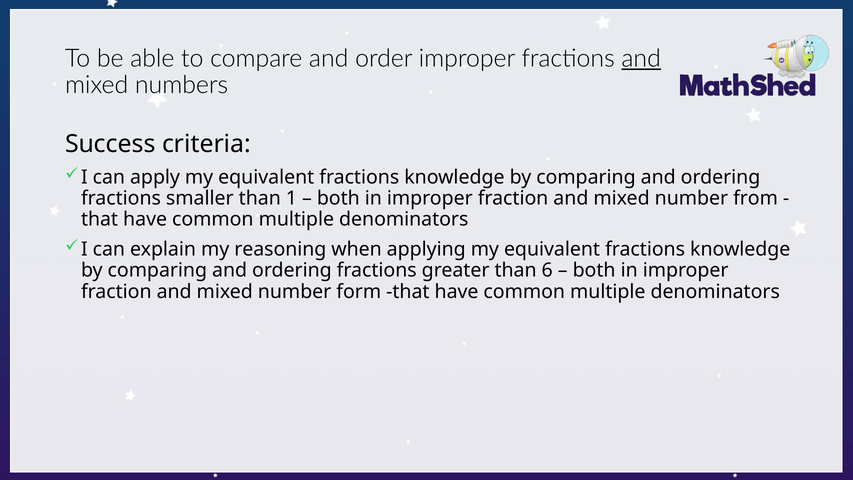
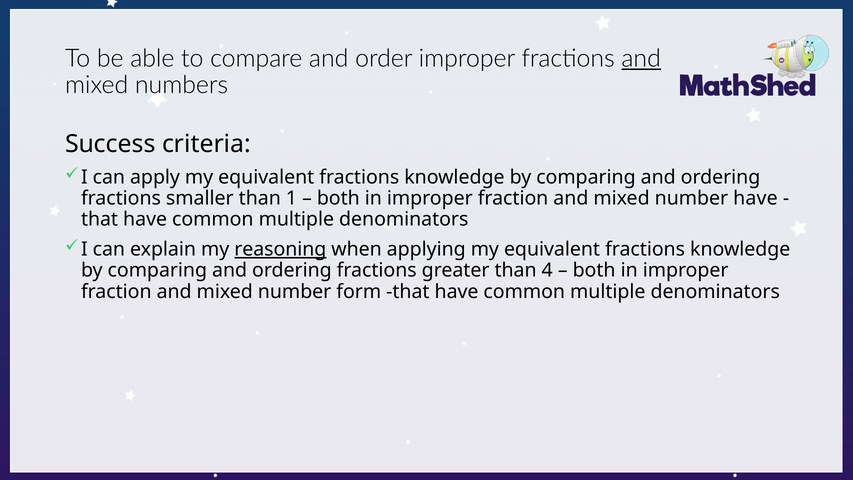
number from: from -> have (755, 198)
reasoning underline: none -> present (280, 249)
6: 6 -> 4 (547, 270)
